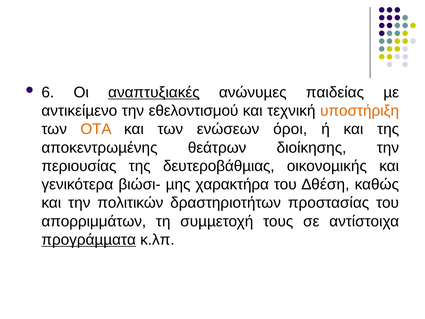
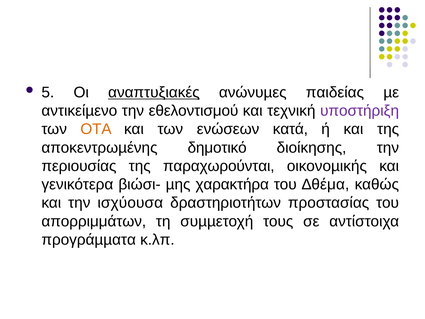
6: 6 -> 5 (48, 92)
υποστήριξη colour: orange -> purple (360, 111)
όροι: όροι -> κατά (290, 129)
θεάτρων: θεάτρων -> δημοτικό (217, 148)
δευτεροβάθµιας: δευτεροβάθµιας -> παραχωρούνται (219, 166)
∆θέση: ∆θέση -> ∆θέμα (326, 184)
πολιτικών: πολιτικών -> ισχύουσα (130, 203)
προγράµµατα underline: present -> none (89, 240)
